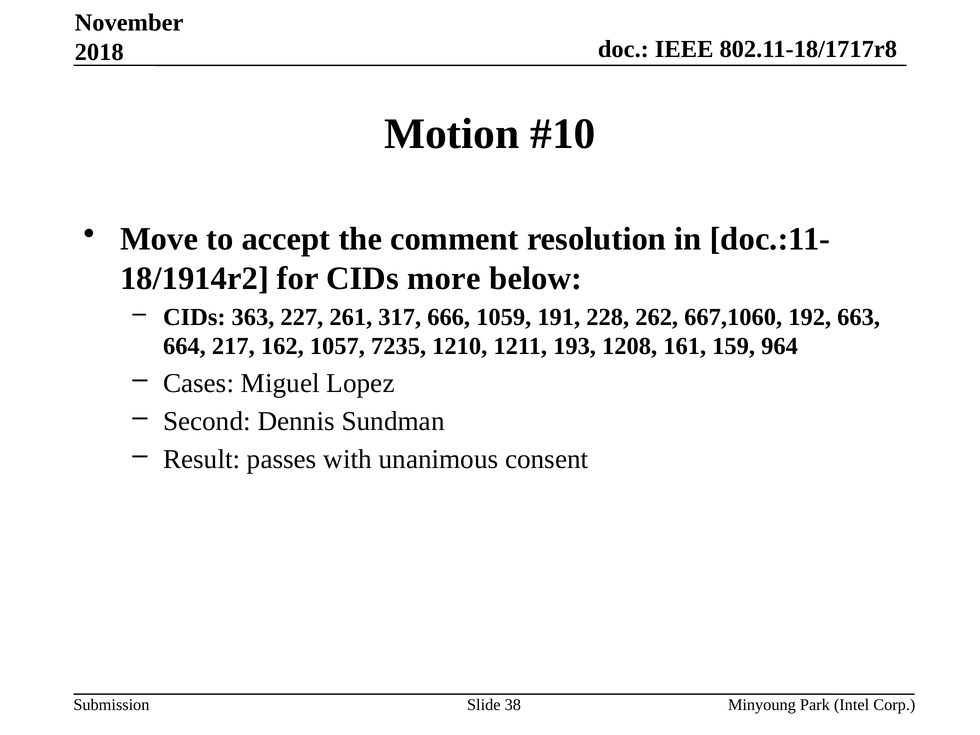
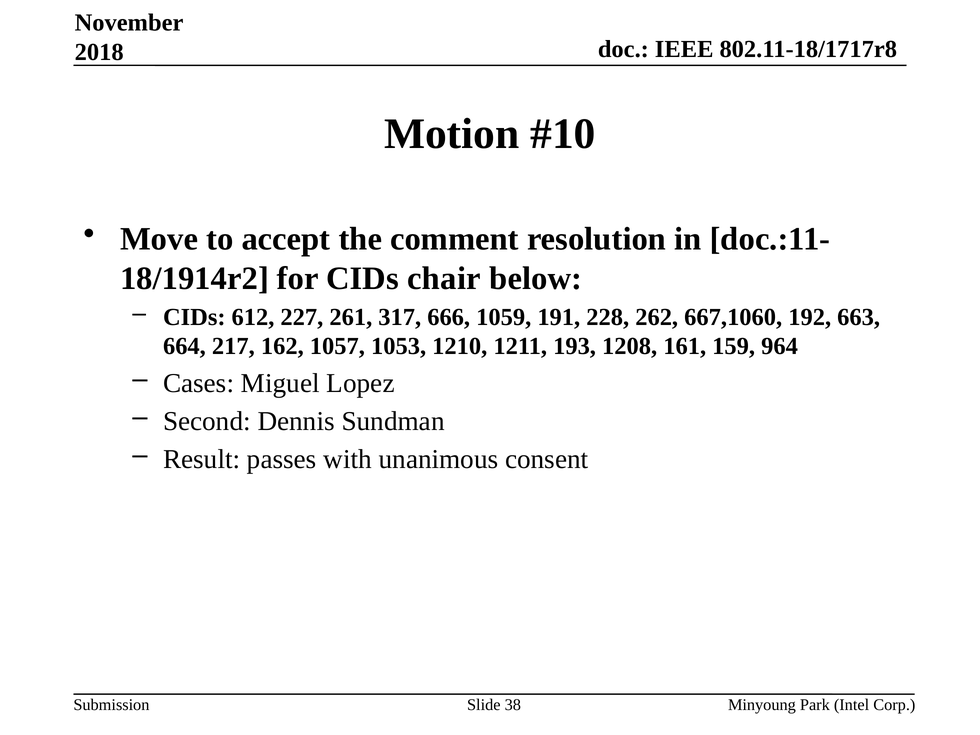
more: more -> chair (444, 278)
363: 363 -> 612 (253, 317)
7235: 7235 -> 1053 (399, 346)
